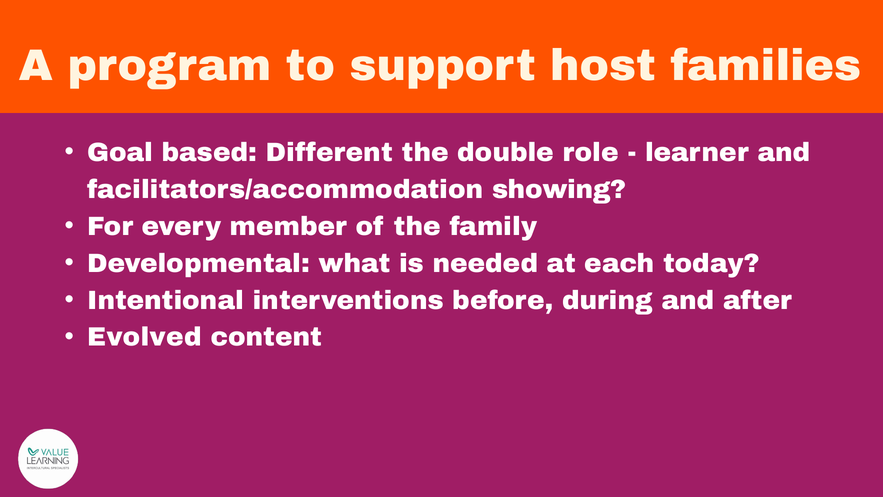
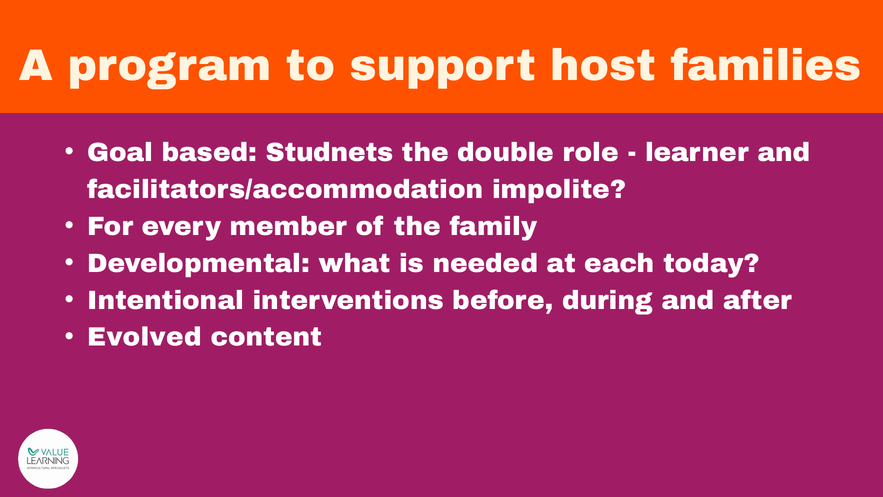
Different: Different -> Studnets (330, 152)
showing: showing -> impolite (559, 189)
